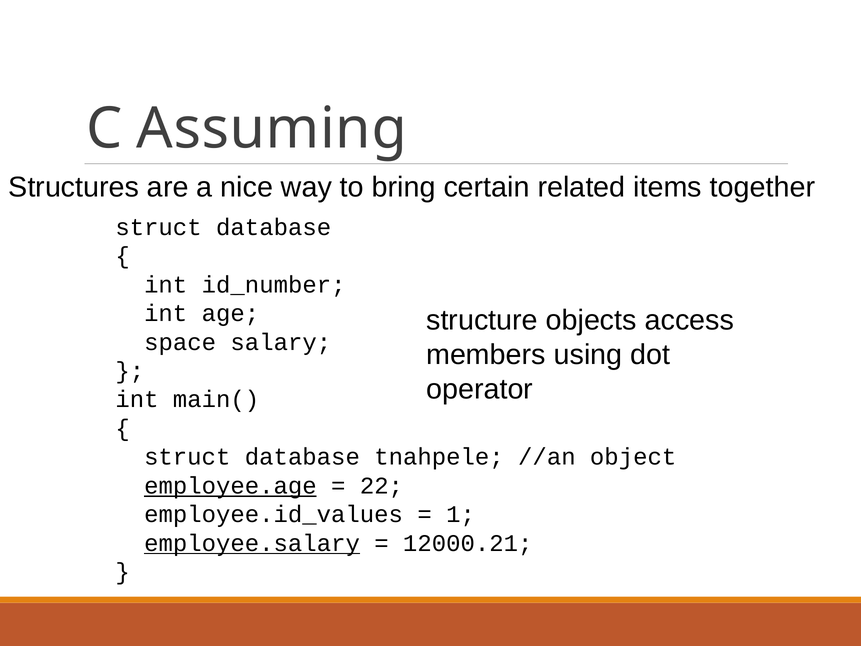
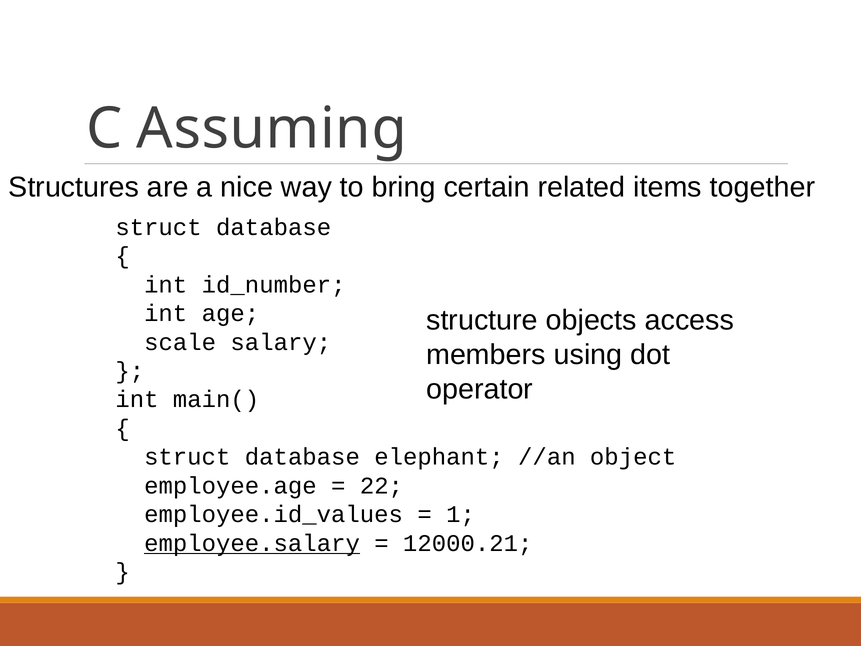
space: space -> scale (180, 342)
tnahpele: tnahpele -> elephant (439, 457)
employee.age underline: present -> none (230, 486)
